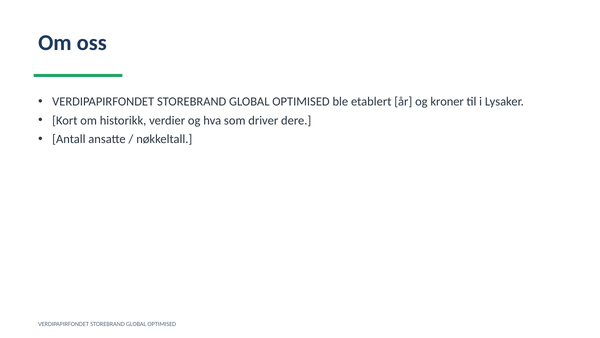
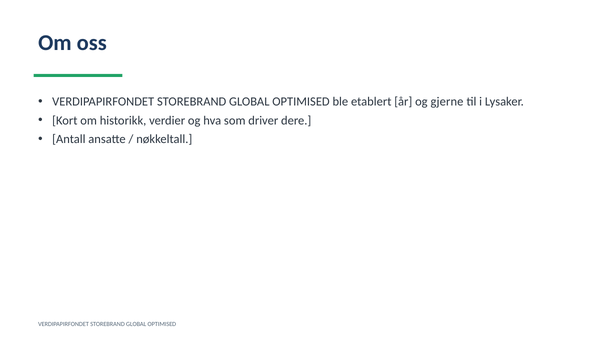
kroner: kroner -> gjerne (447, 102)
